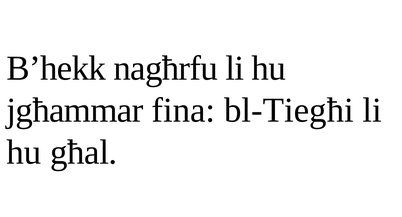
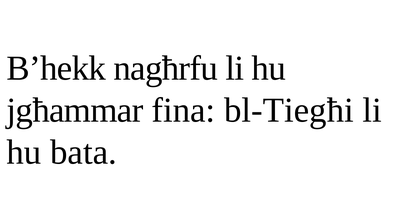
għal: għal -> bata (84, 152)
